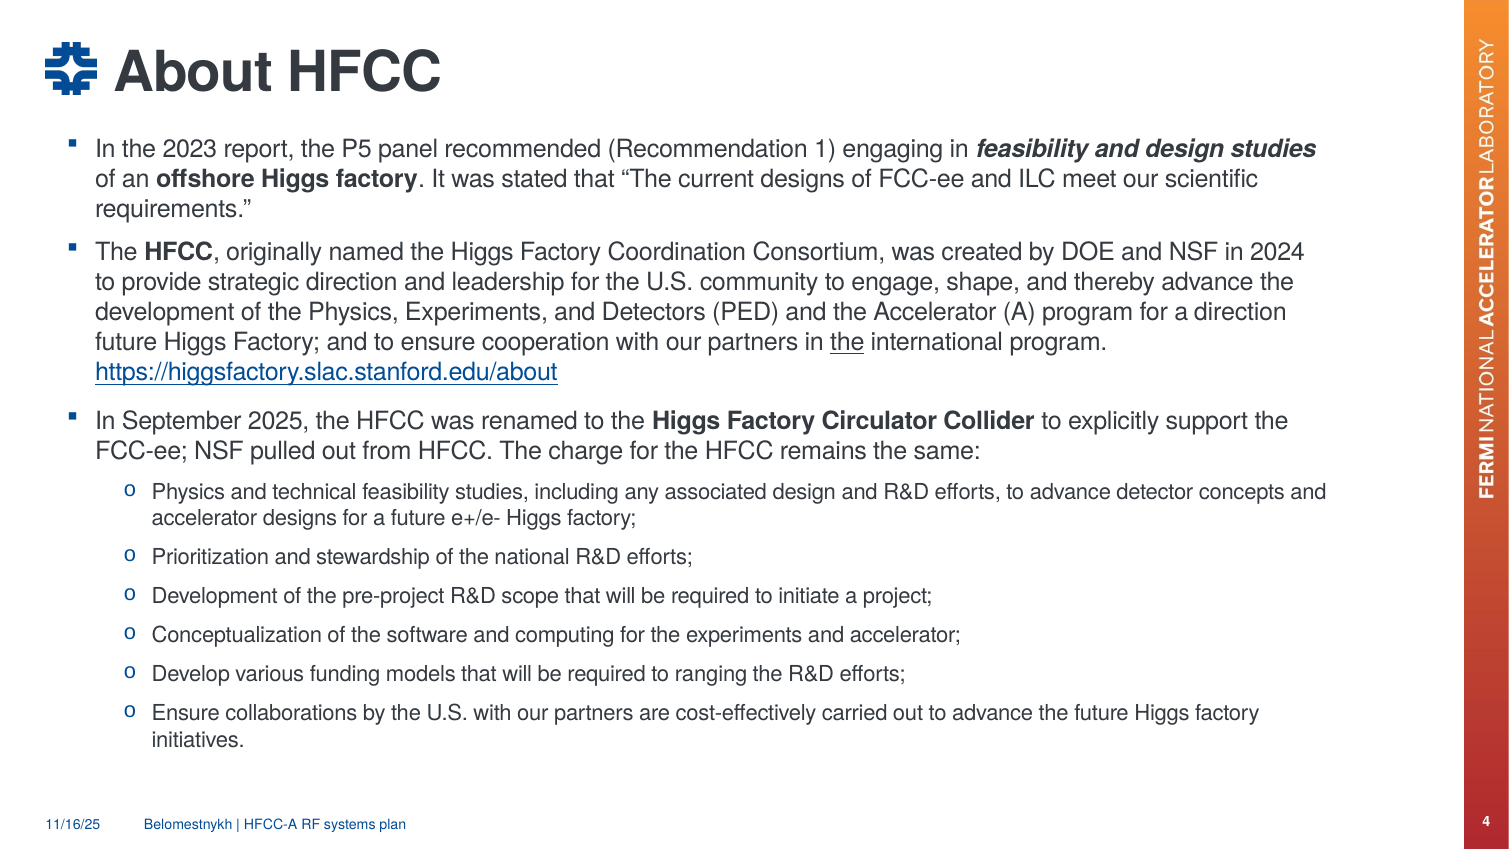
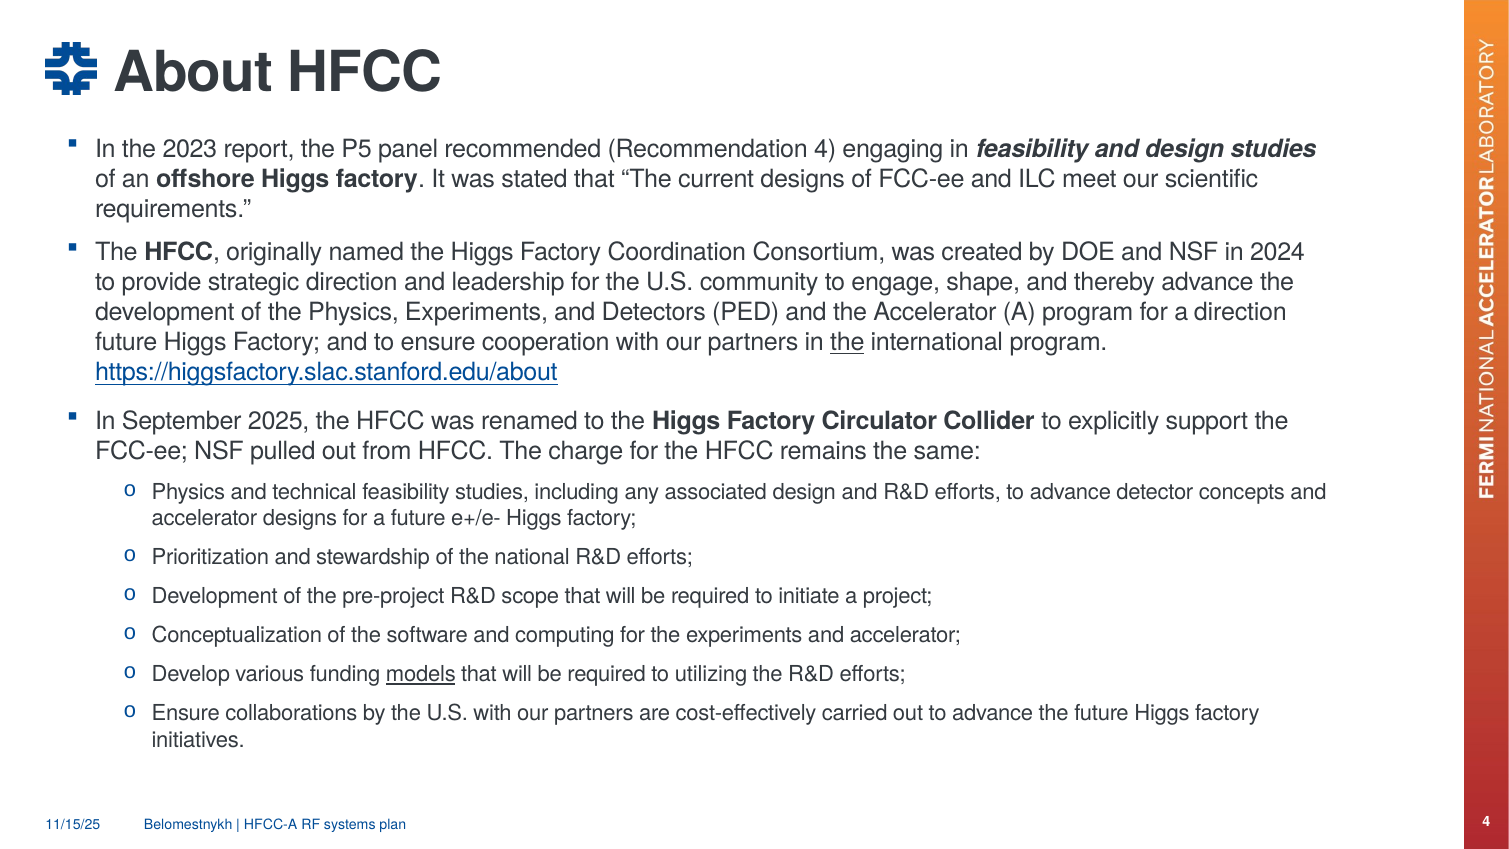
Recommendation 1: 1 -> 4 (825, 149)
models underline: none -> present (421, 674)
ranging: ranging -> utilizing (711, 674)
11/16/25: 11/16/25 -> 11/15/25 (73, 825)
